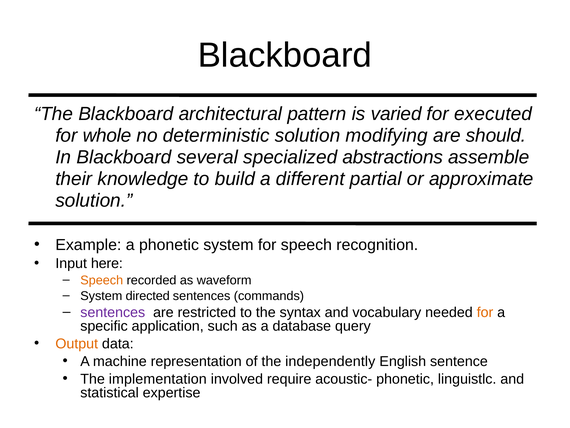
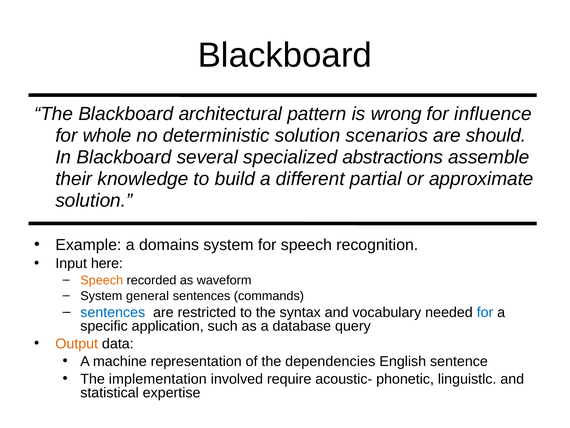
varied: varied -> wrong (396, 114)
executed: executed -> influence (493, 114)
modifying: modifying -> scenarios (387, 135)
a phonetic: phonetic -> domains (169, 245)
directed: directed -> general (148, 296)
sentences colour: purple -> blue (113, 312)
for colour: orange -> blue (485, 312)
independently: independently -> dependencies (330, 361)
